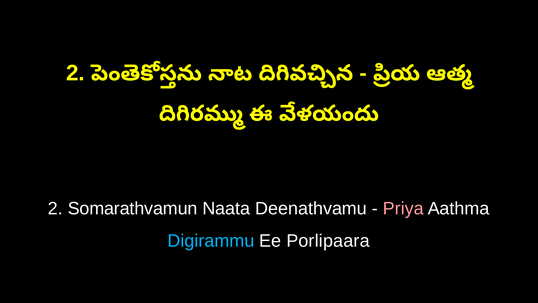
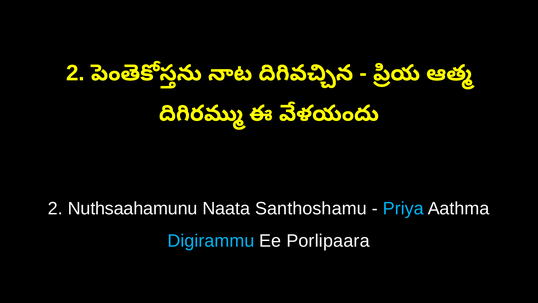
Somarathvamun: Somarathvamun -> Nuthsaahamunu (133, 208)
Deenathvamu: Deenathvamu -> Santhoshamu (311, 208)
Priya colour: pink -> light blue (403, 208)
